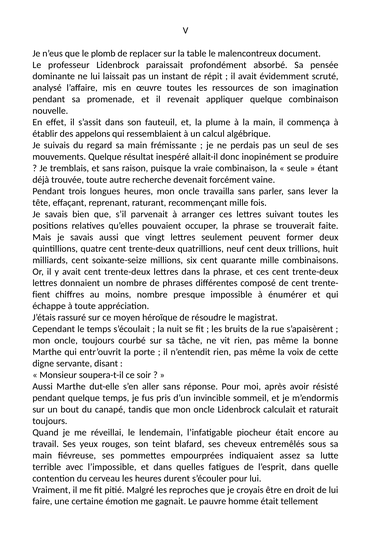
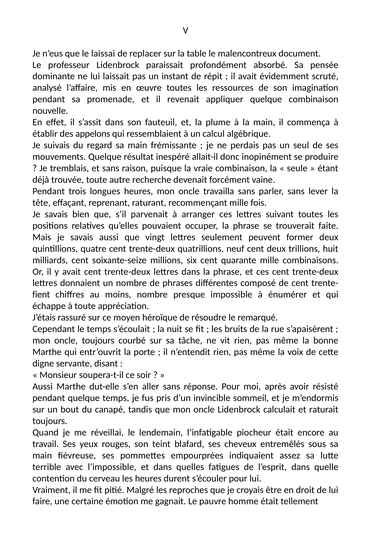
plomb: plomb -> laissai (103, 53)
magistrat: magistrat -> remarqué (258, 318)
